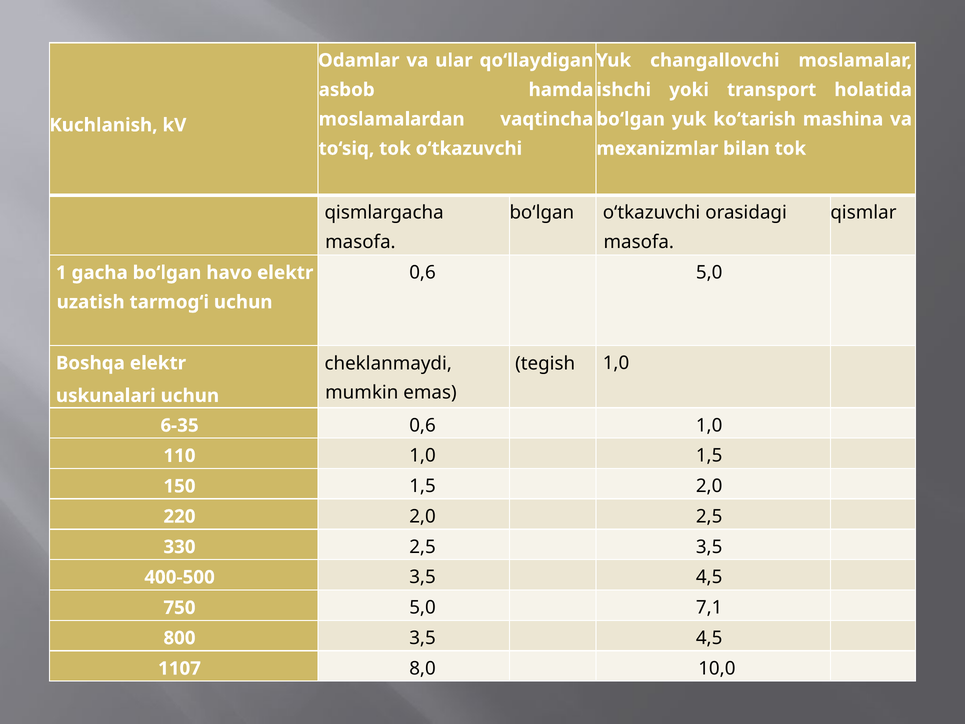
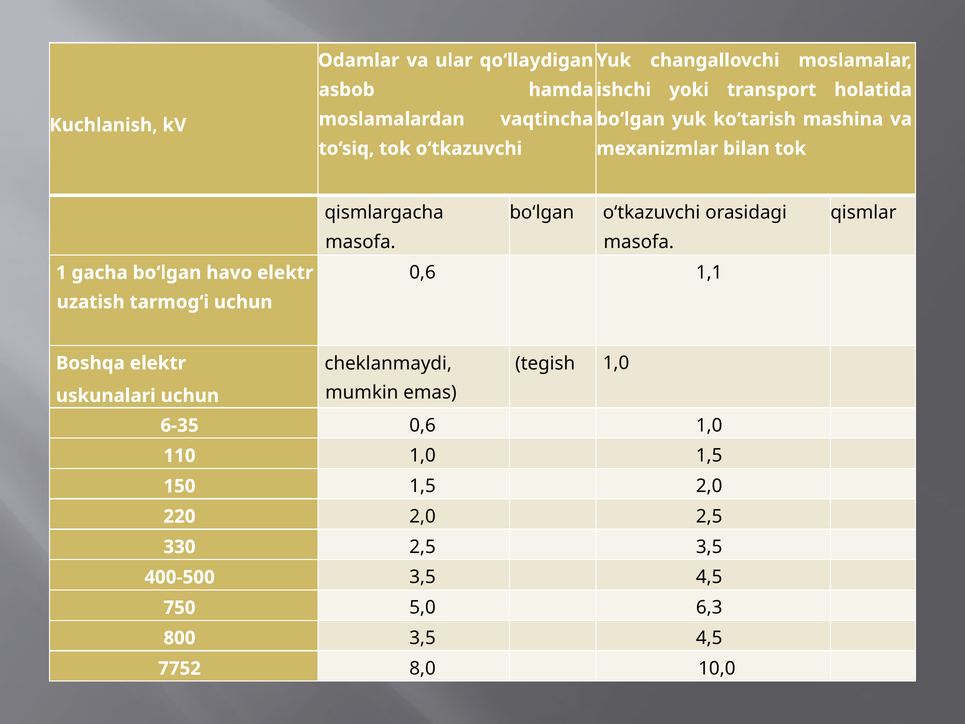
0,6 5,0: 5,0 -> 1,1 (709, 273)
7,1: 7,1 -> 6,3 (709, 608)
1107: 1107 -> 7752 (179, 668)
